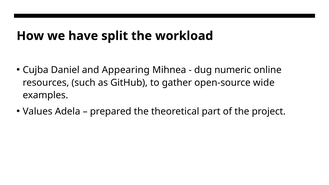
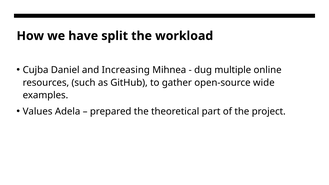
Appearing: Appearing -> Increasing (126, 70)
numeric: numeric -> multiple (233, 70)
